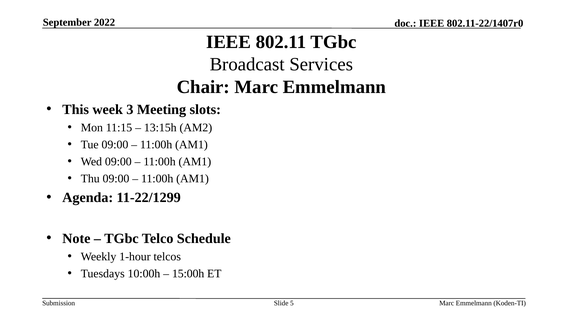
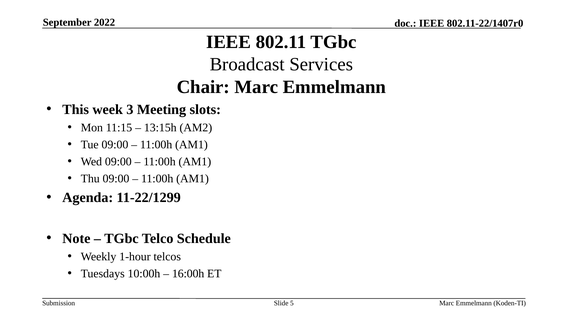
15:00h: 15:00h -> 16:00h (188, 274)
